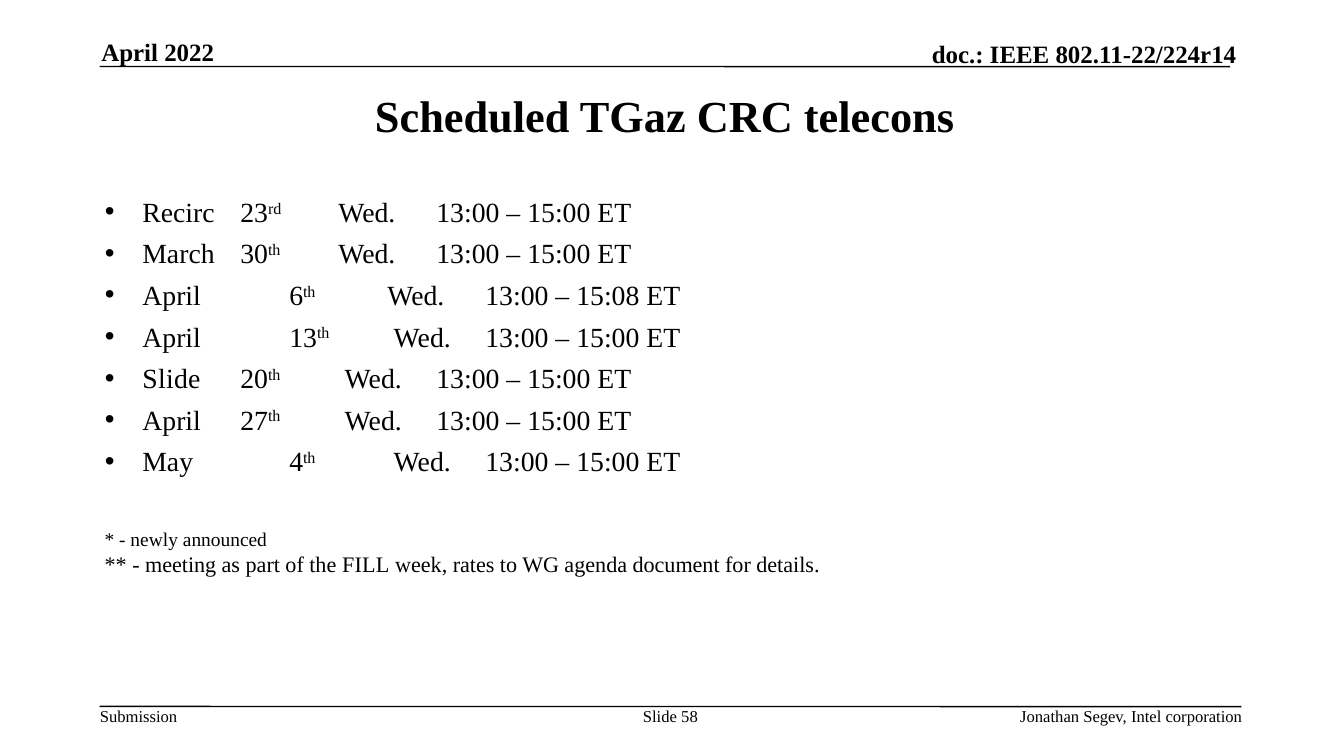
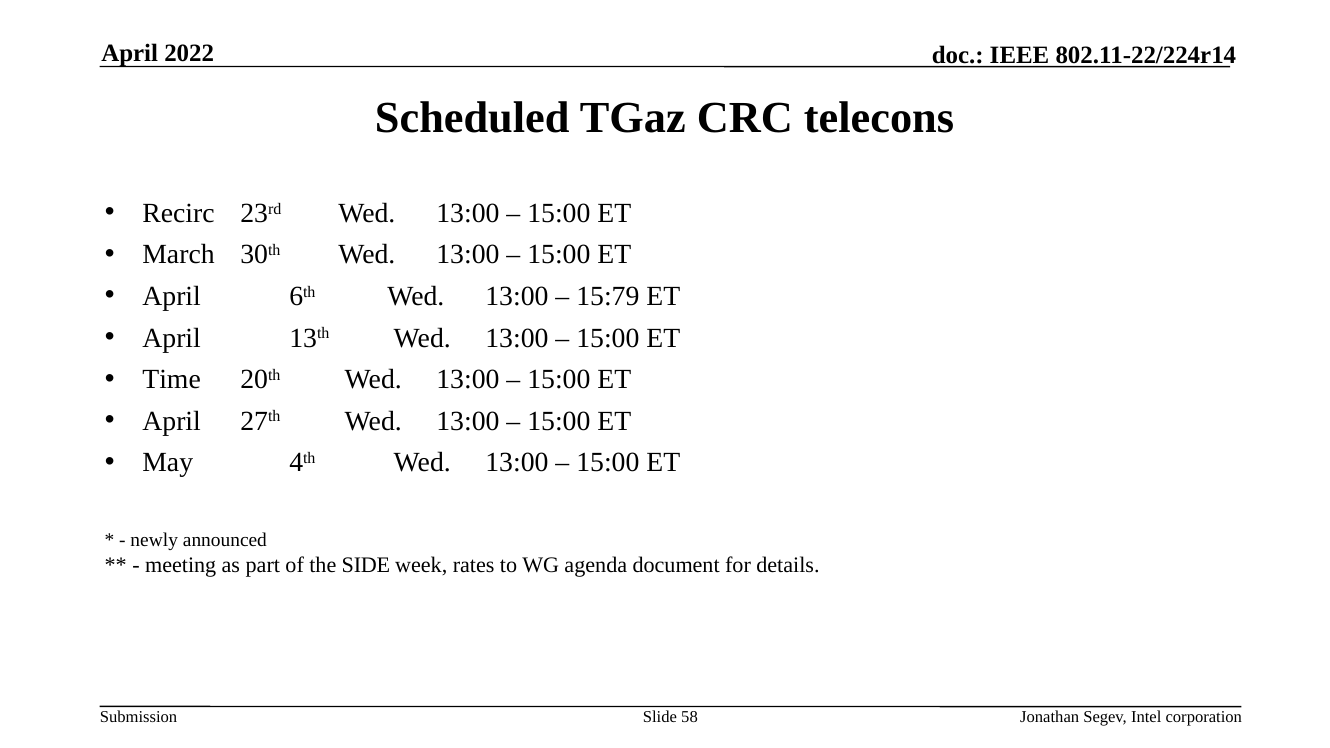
15:08: 15:08 -> 15:79 (608, 296)
Slide: Slide -> Time (172, 380)
FILL: FILL -> SIDE (366, 565)
